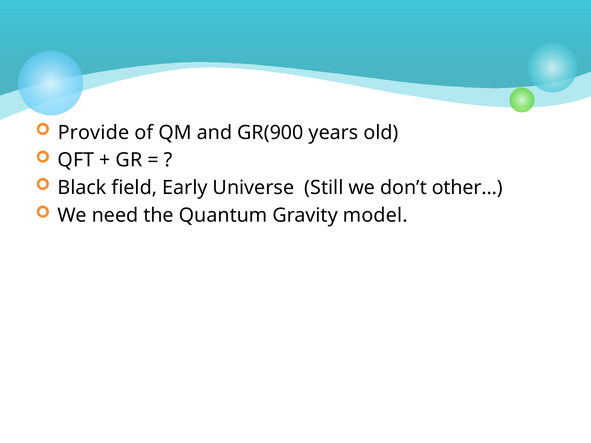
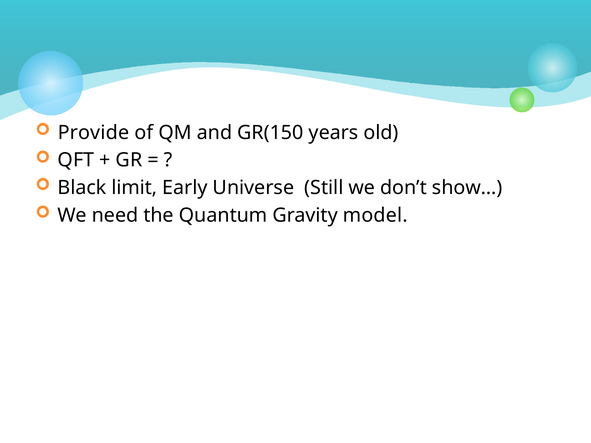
GR(900: GR(900 -> GR(150 (270, 133)
field: field -> limit (134, 188)
other…: other… -> show… (467, 188)
